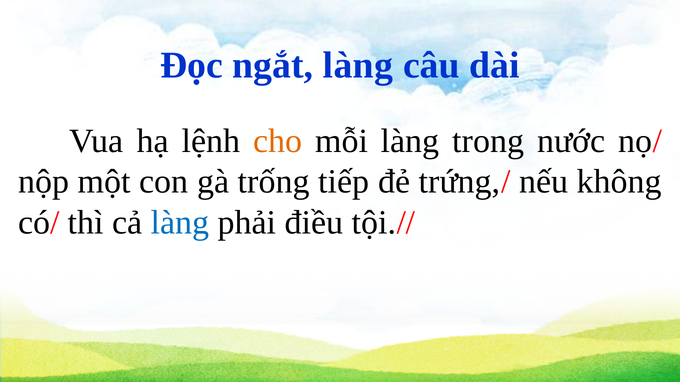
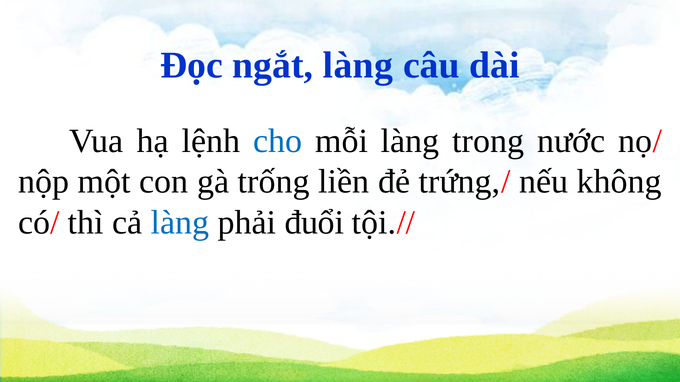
cho colour: orange -> blue (278, 141)
tiếp: tiếp -> liền (344, 182)
điều: điều -> đuổi (314, 223)
